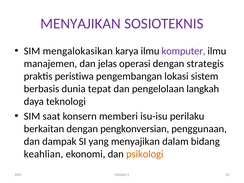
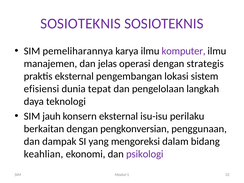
MENYAJIKAN: MENYAJIKAN -> SOSIOTEKNIS (81, 24)
mengalokasikan: mengalokasikan -> pemeliharannya (78, 51)
praktis peristiwa: peristiwa -> eksternal (74, 76)
berbasis: berbasis -> efisiensi (41, 89)
saat: saat -> jauh (52, 116)
konsern memberi: memberi -> eksternal (119, 116)
yang menyajikan: menyajikan -> mengoreksi (135, 141)
psikologi colour: orange -> purple (145, 154)
